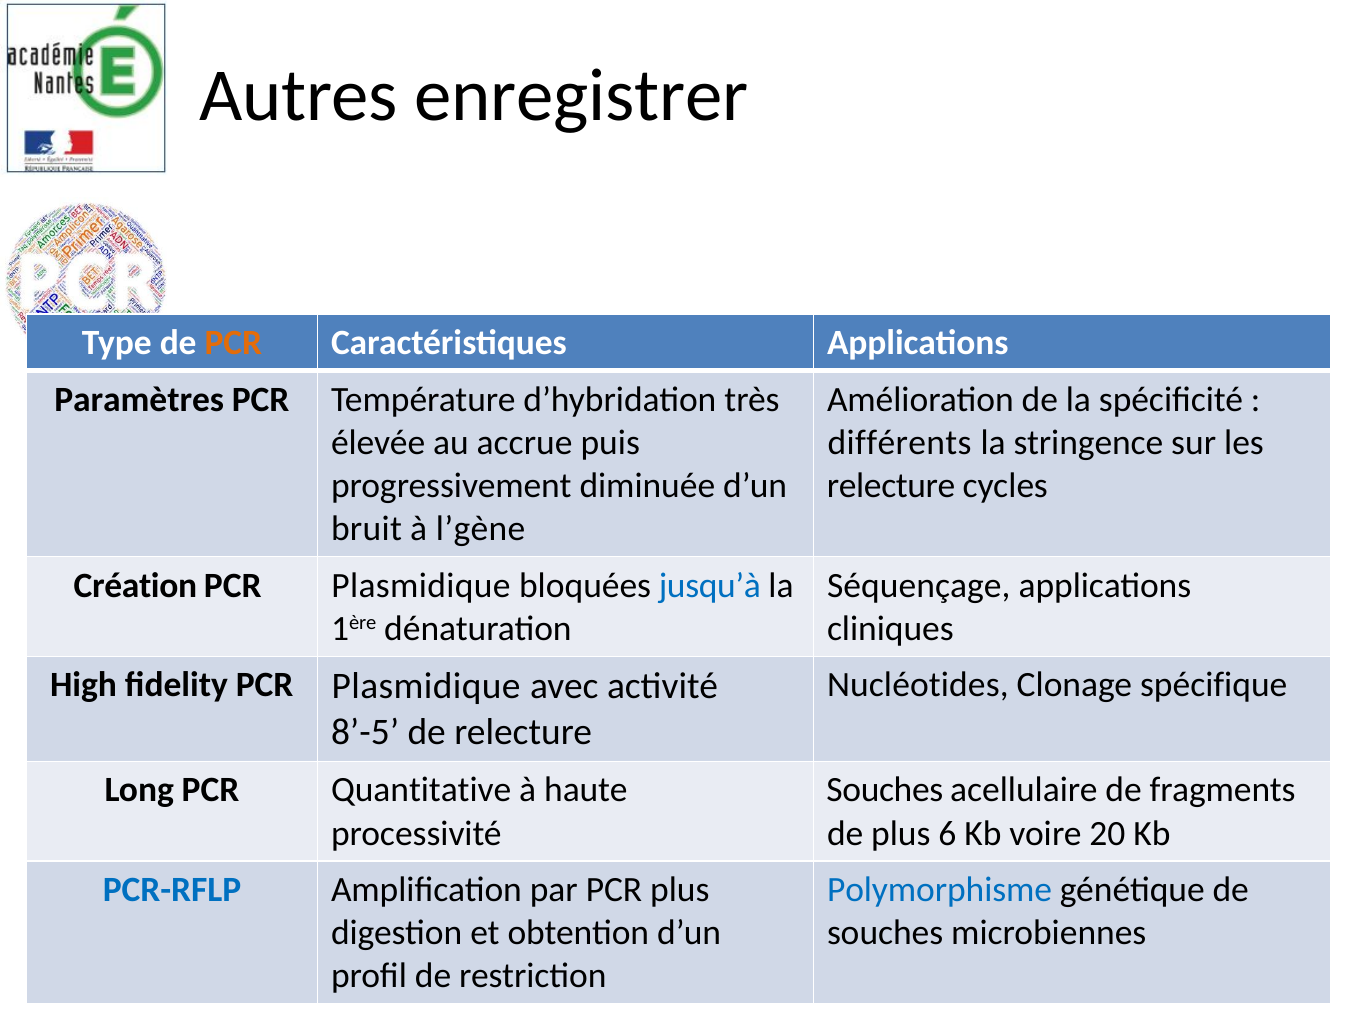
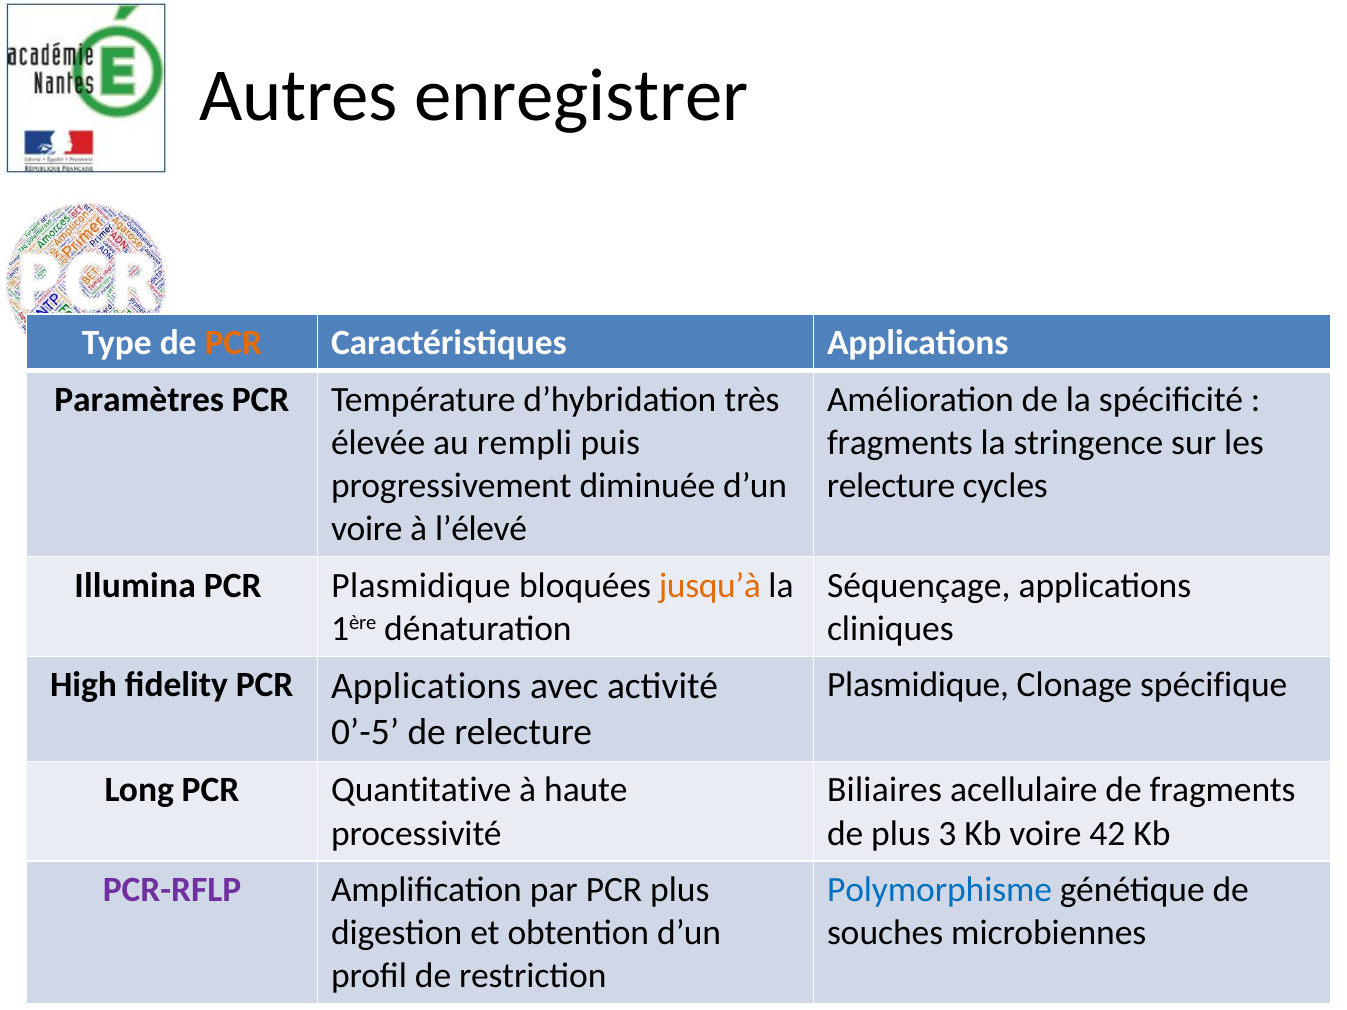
accrue: accrue -> rempli (524, 443)
différents: différents -> fragments (900, 443)
bruit: bruit -> voire (367, 529)
l’gène: l’gène -> l’élevé (481, 529)
Création: Création -> Illumina (135, 586)
jusqu’à colour: blue -> orange (710, 586)
fidelity PCR Plasmidique: Plasmidique -> Applications (426, 687)
Nucléotides: Nucléotides -> Plasmidique (918, 685)
8’-5: 8’-5 -> 0’-5 (365, 732)
Souches: Souches -> Biliaires (885, 790)
6: 6 -> 3 (947, 834)
20: 20 -> 42 (1107, 834)
PCR-RFLP colour: blue -> purple (172, 890)
